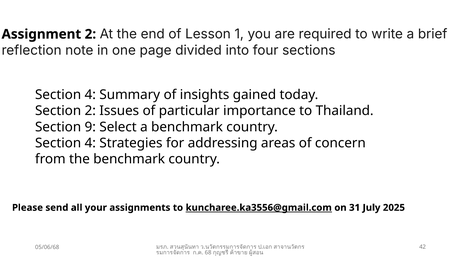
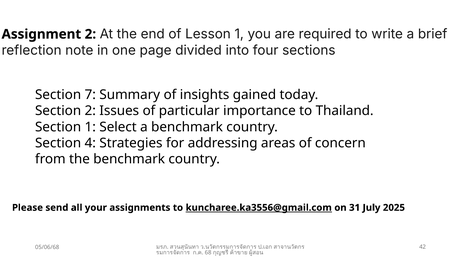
4: 4 -> 7 (90, 95)
Section 9: 9 -> 1 (90, 127)
